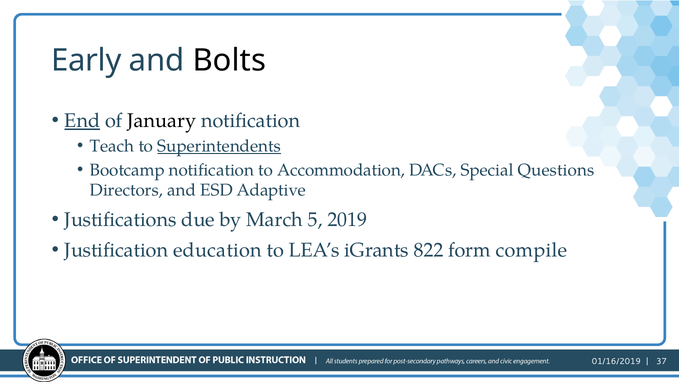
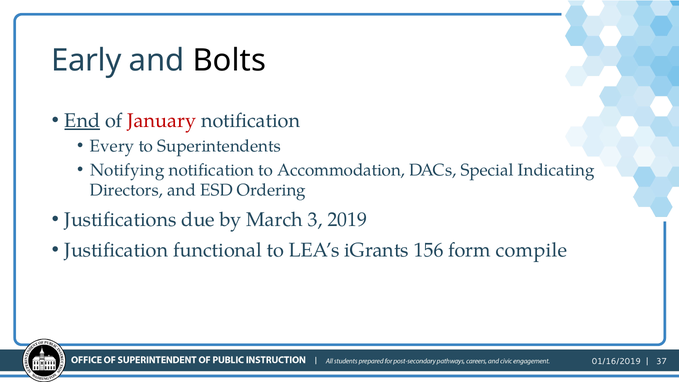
January colour: black -> red (162, 121)
Teach: Teach -> Every (112, 146)
Superintendents underline: present -> none (219, 146)
Bootcamp: Bootcamp -> Notifying (127, 170)
Questions: Questions -> Indicating (556, 170)
Adaptive: Adaptive -> Ordering (271, 190)
5: 5 -> 3 (315, 220)
education: education -> functional (218, 250)
822: 822 -> 156 (429, 250)
